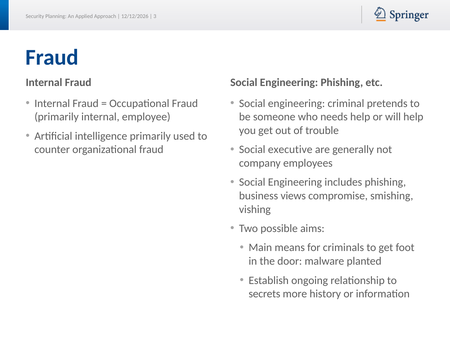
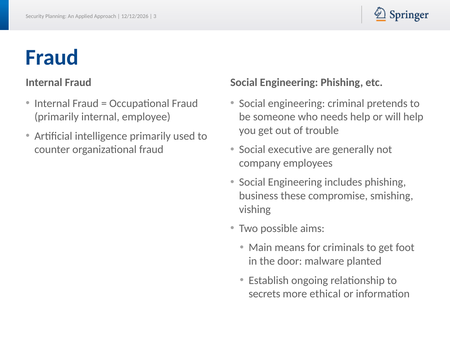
views: views -> these (293, 195)
history: history -> ethical (325, 293)
